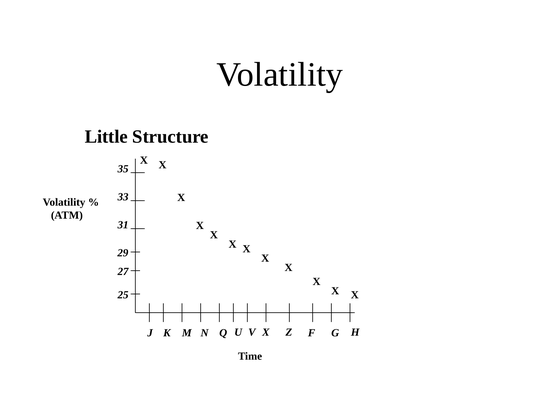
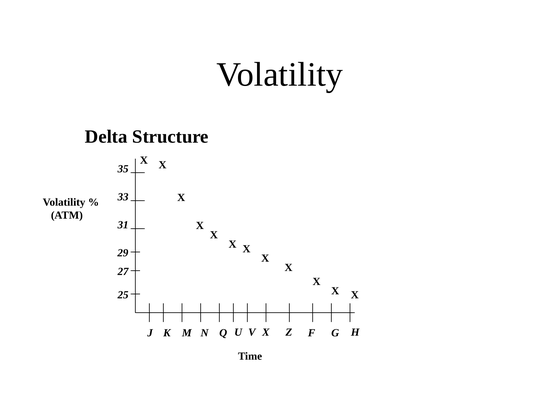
Little: Little -> Delta (106, 137)
